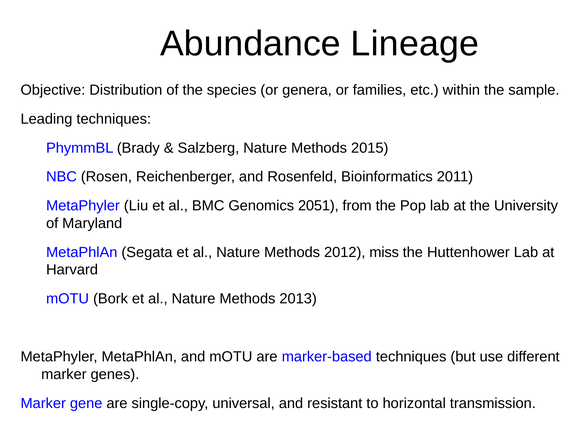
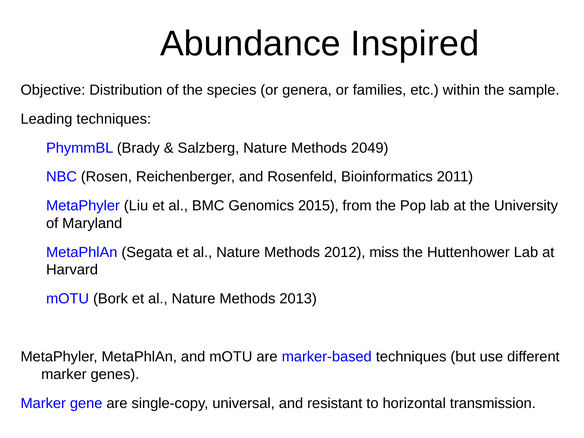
Lineage: Lineage -> Inspired (415, 44)
2015: 2015 -> 2049 (370, 148)
2051: 2051 -> 2015 (318, 206)
